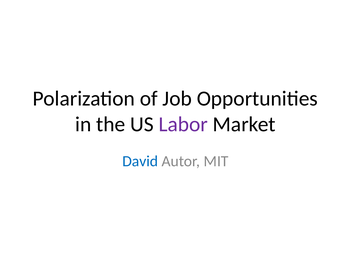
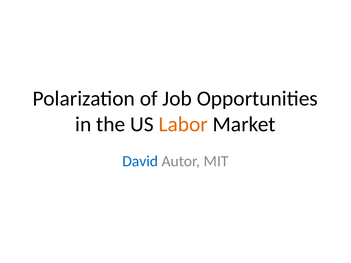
Labor colour: purple -> orange (183, 124)
